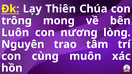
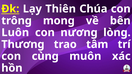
Nguyên: Nguyên -> Thương (23, 44)
